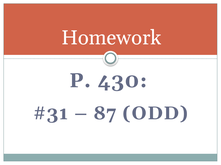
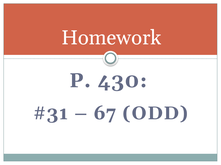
87: 87 -> 67 (105, 114)
